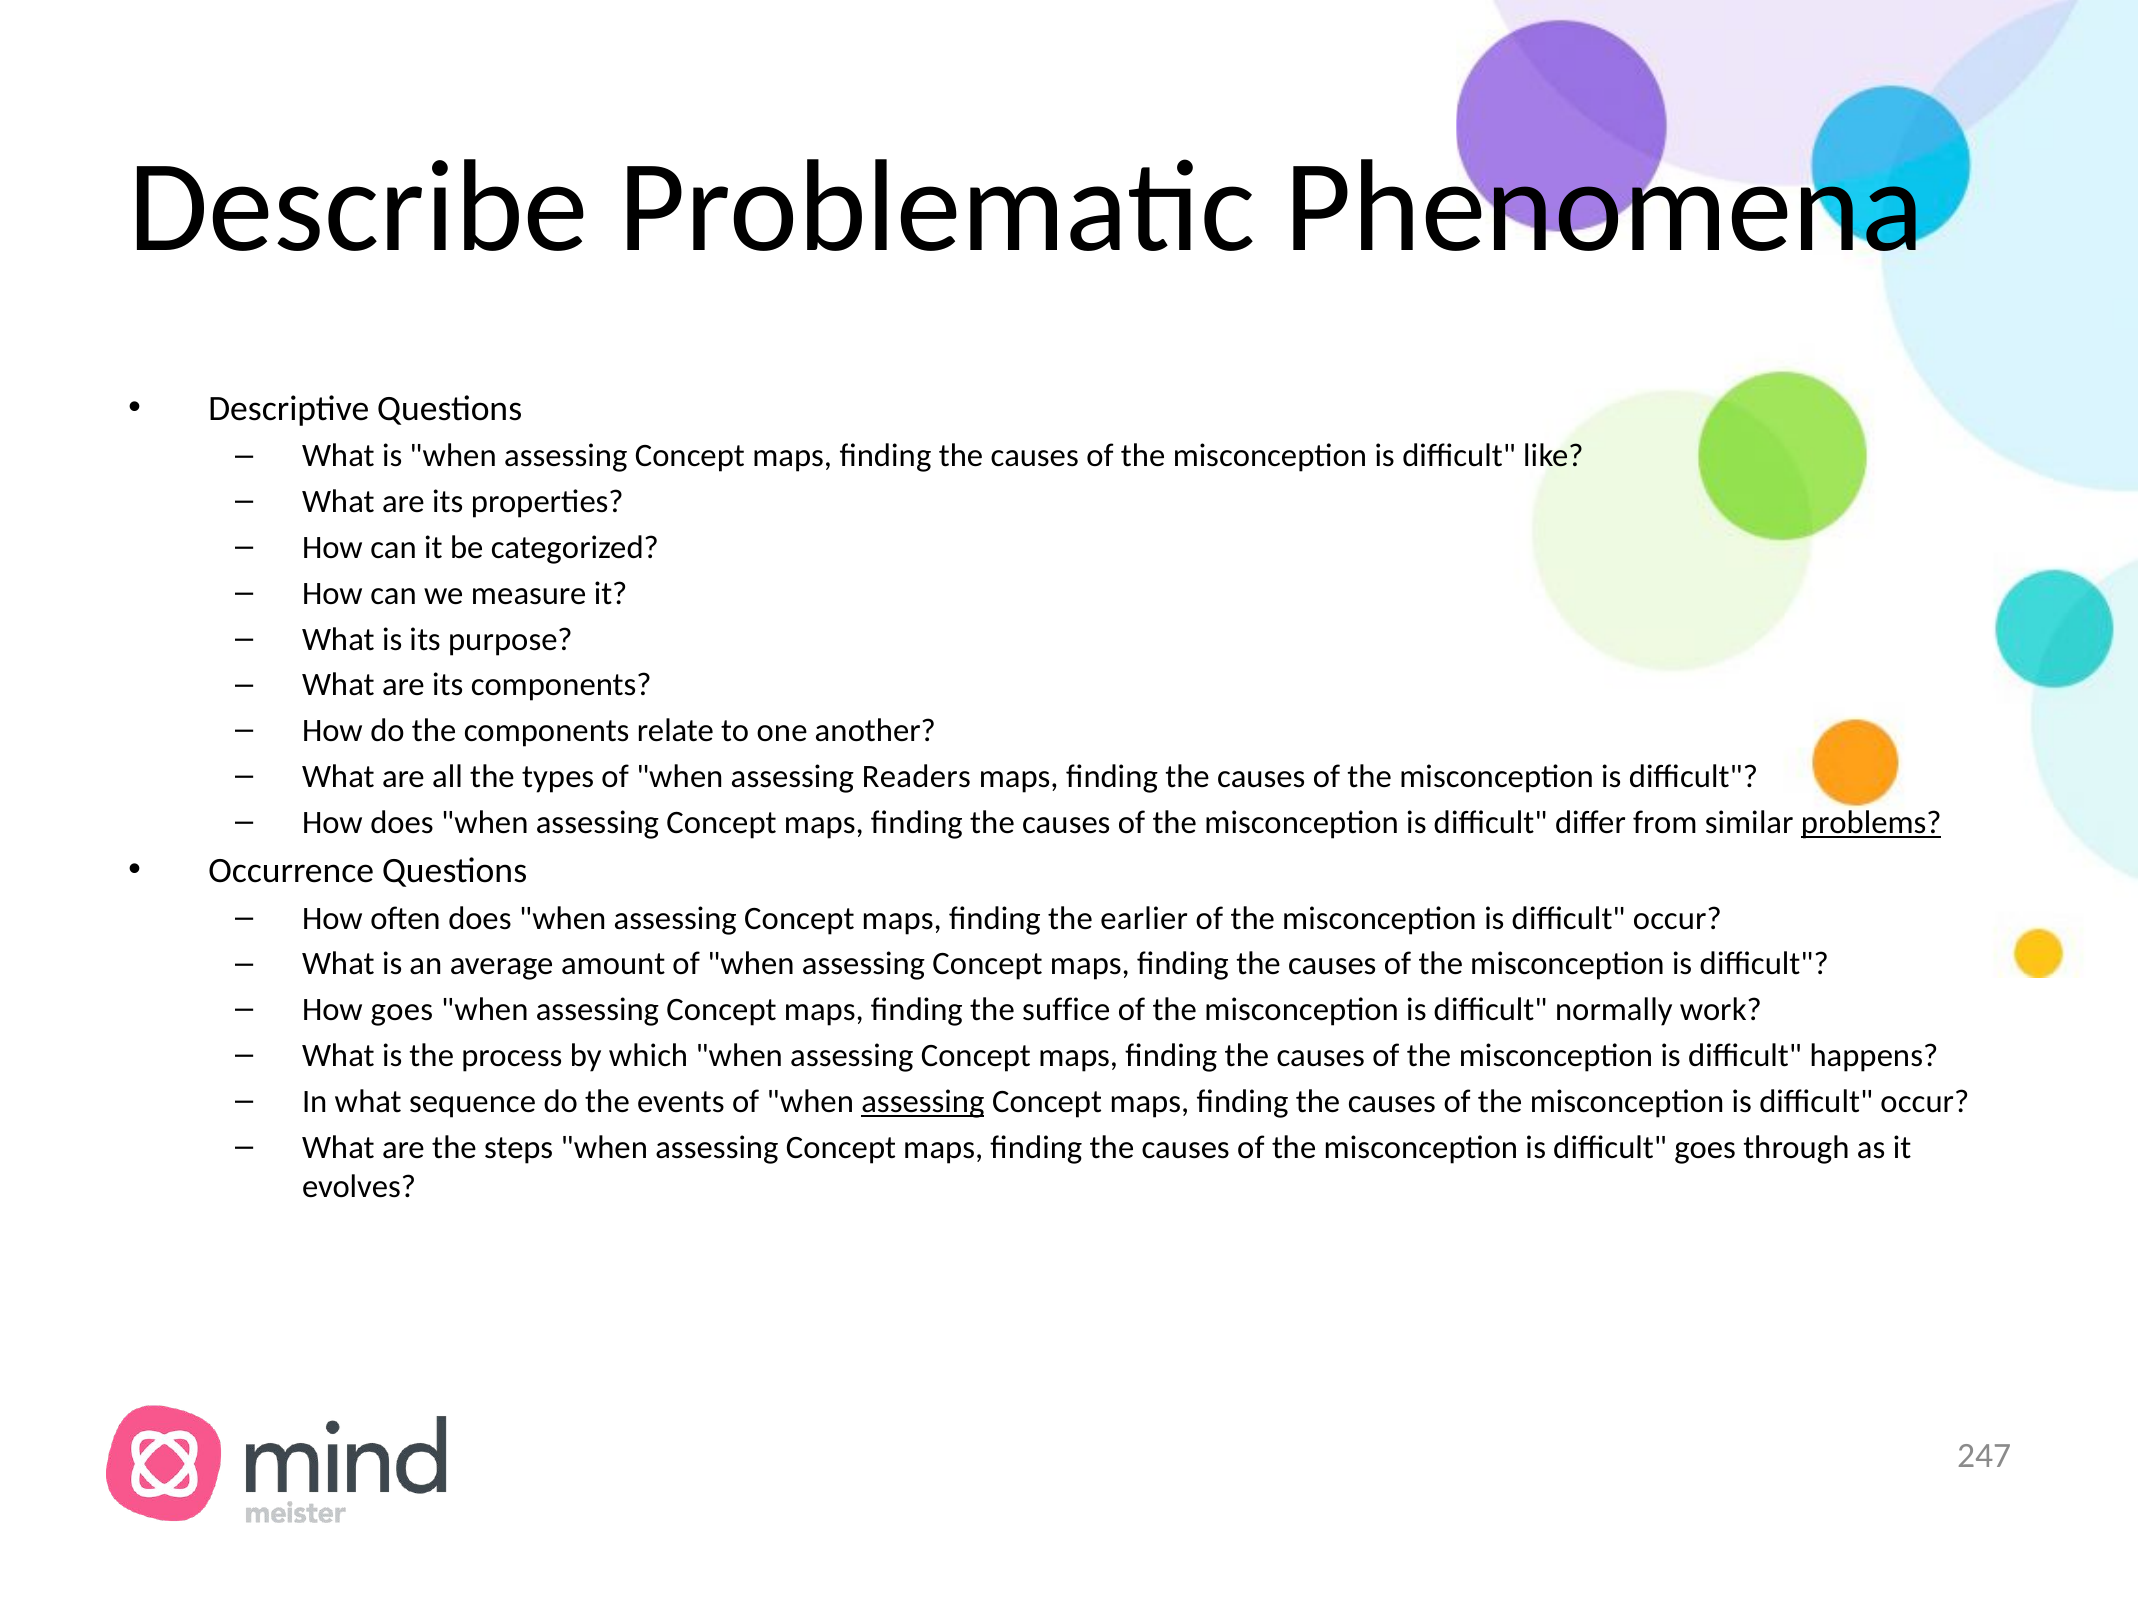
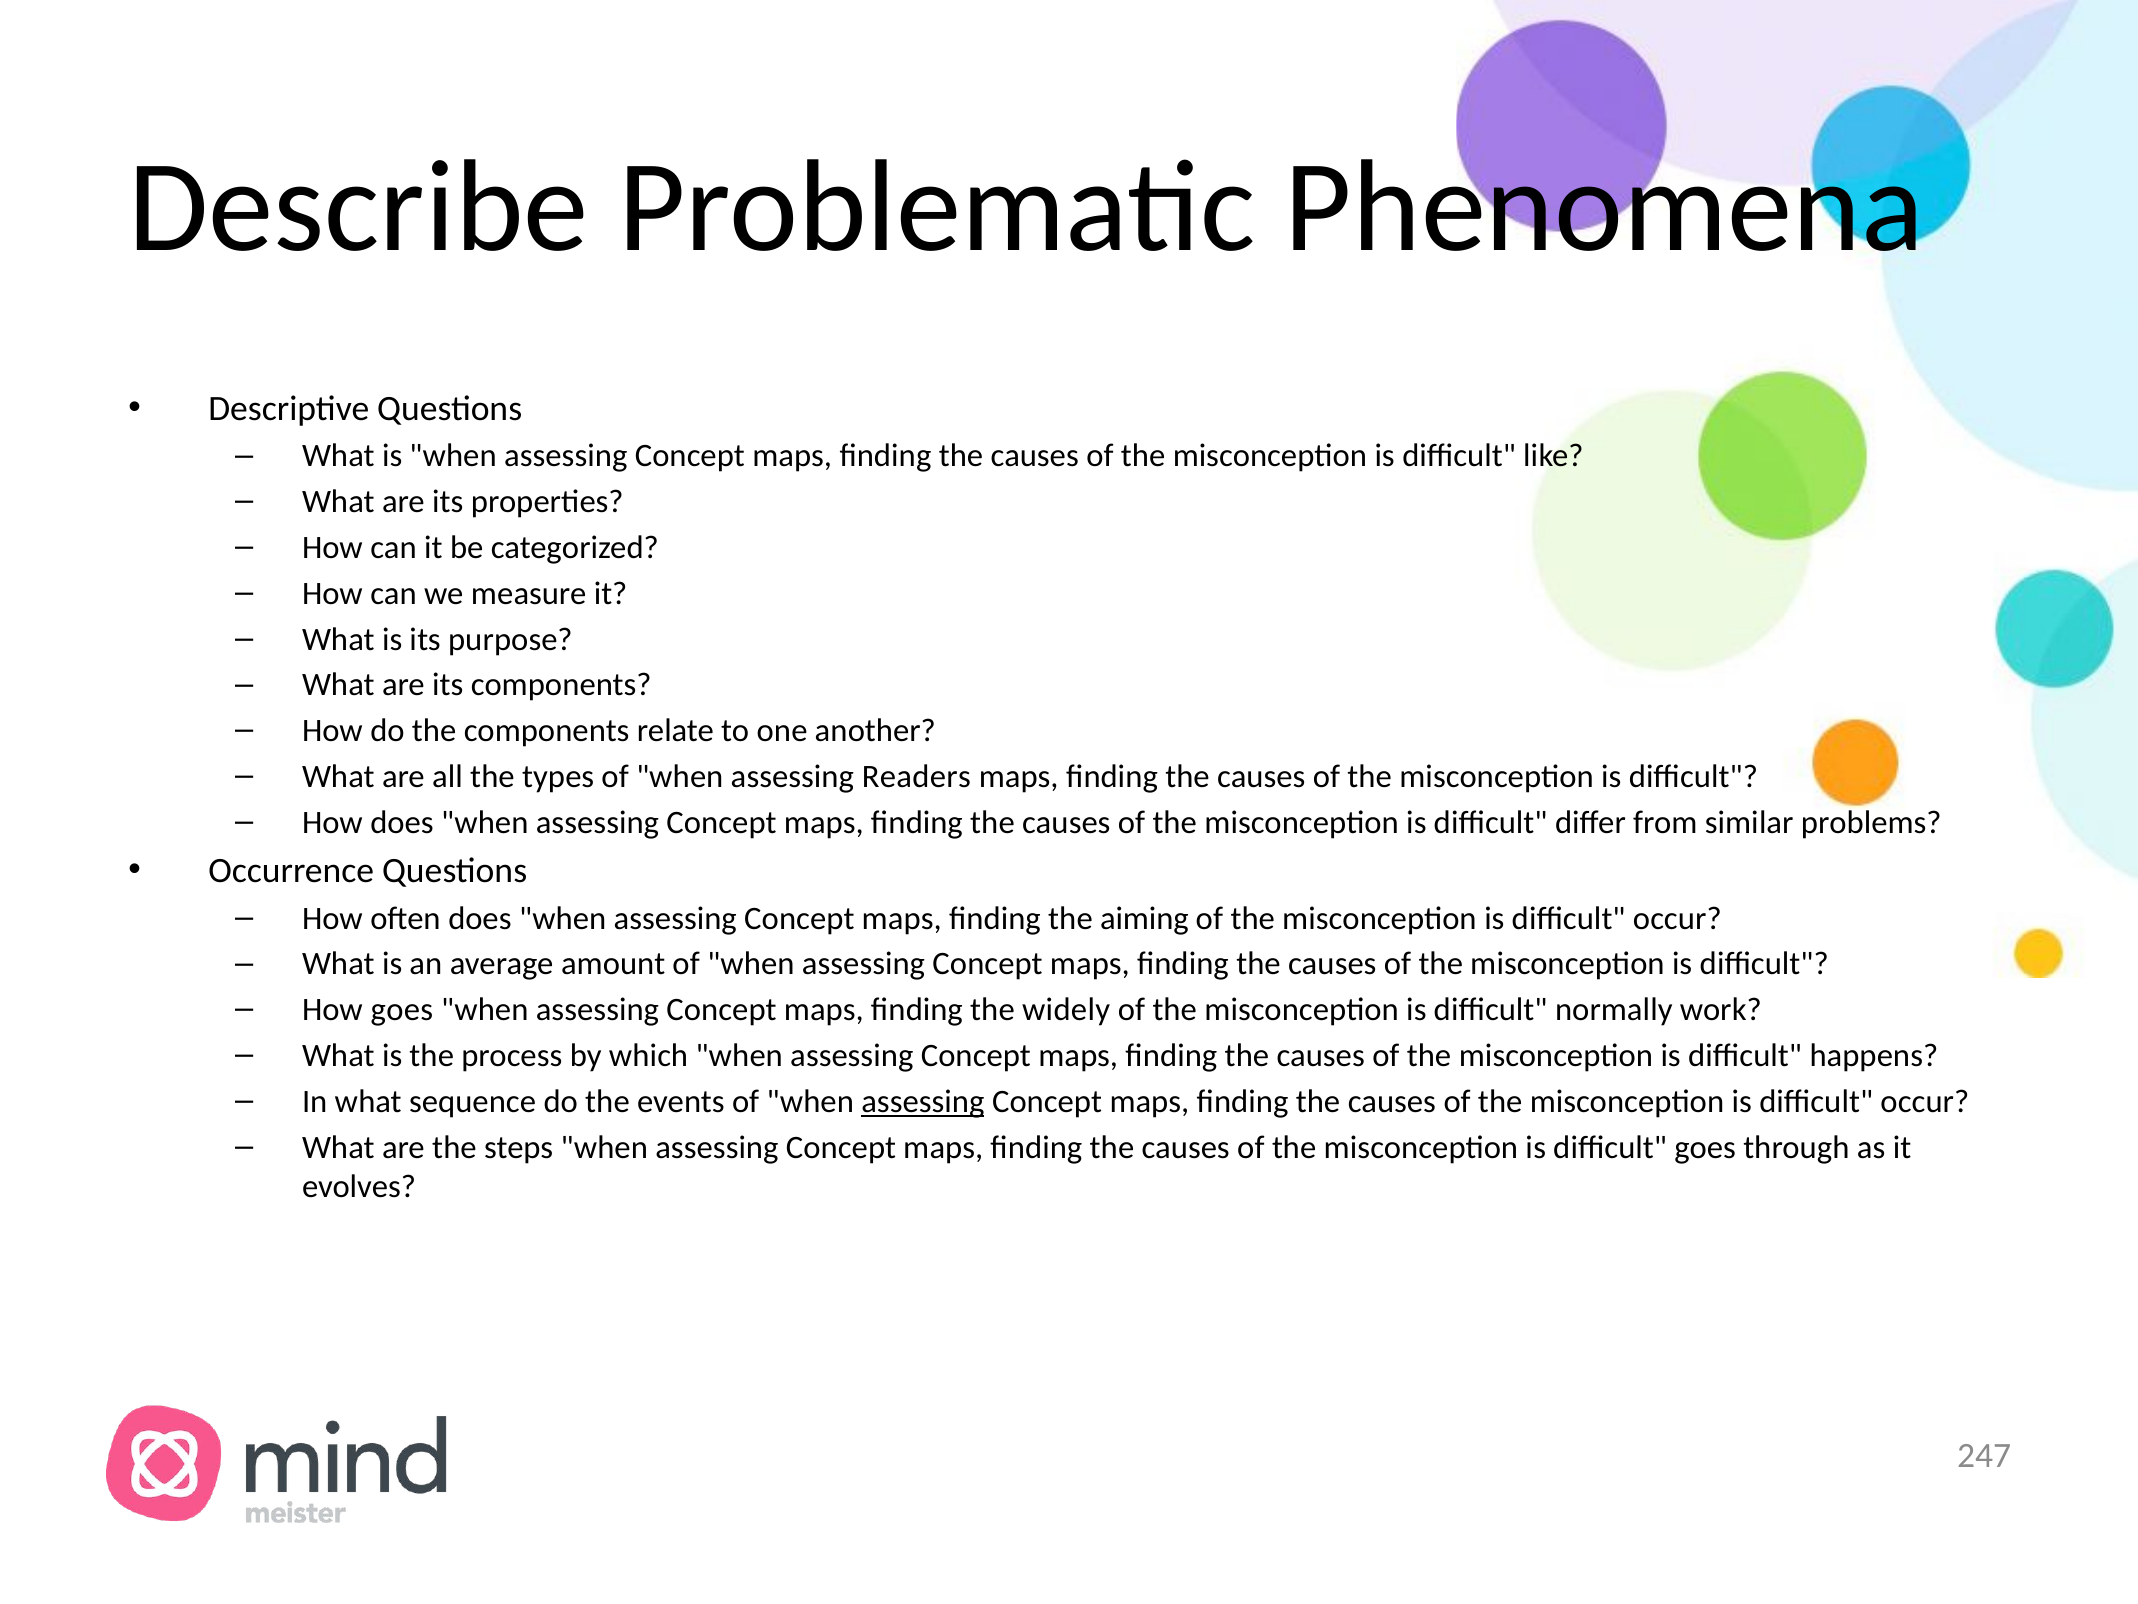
problems underline: present -> none (1871, 822)
earlier: earlier -> aiming (1144, 918)
suffice: suffice -> widely (1066, 1010)
